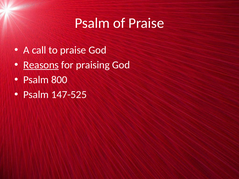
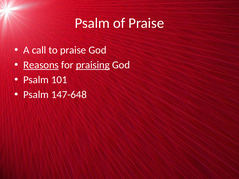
praising underline: none -> present (93, 65)
800: 800 -> 101 (59, 80)
147-525: 147-525 -> 147-648 (69, 95)
